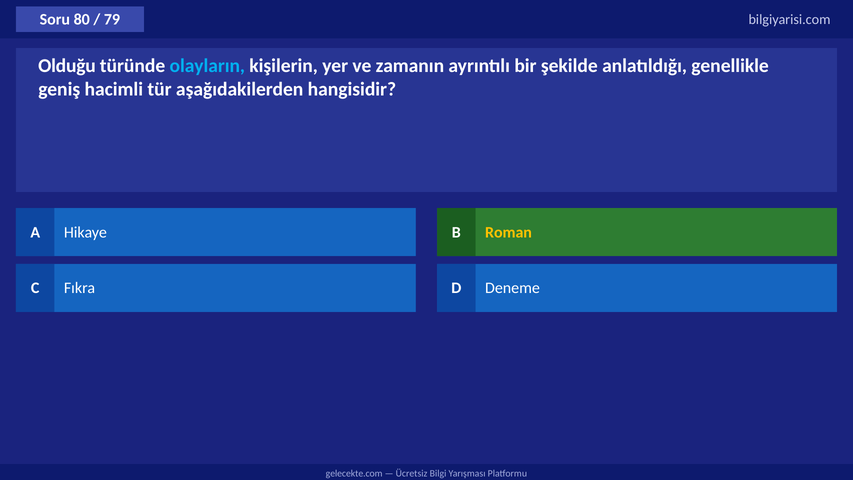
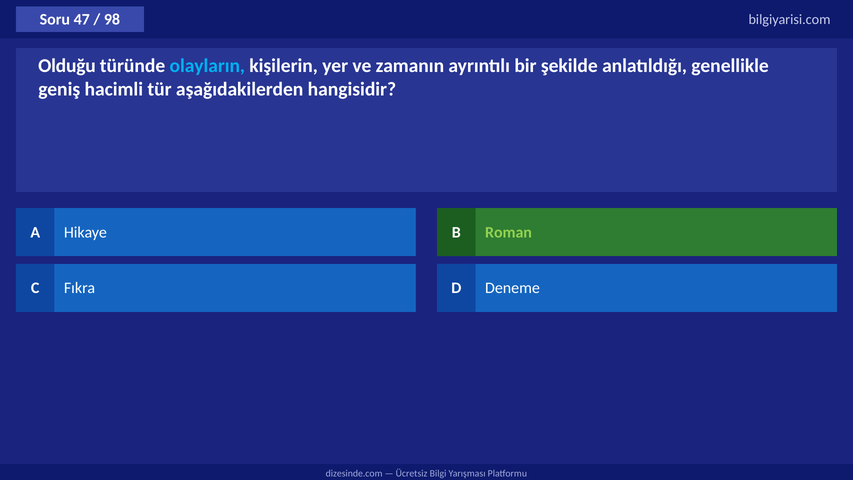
80: 80 -> 47 (82, 20)
79: 79 -> 98 (112, 20)
Roman colour: yellow -> light green (509, 232)
gelecekte.com: gelecekte.com -> dizesinde.com (354, 473)
